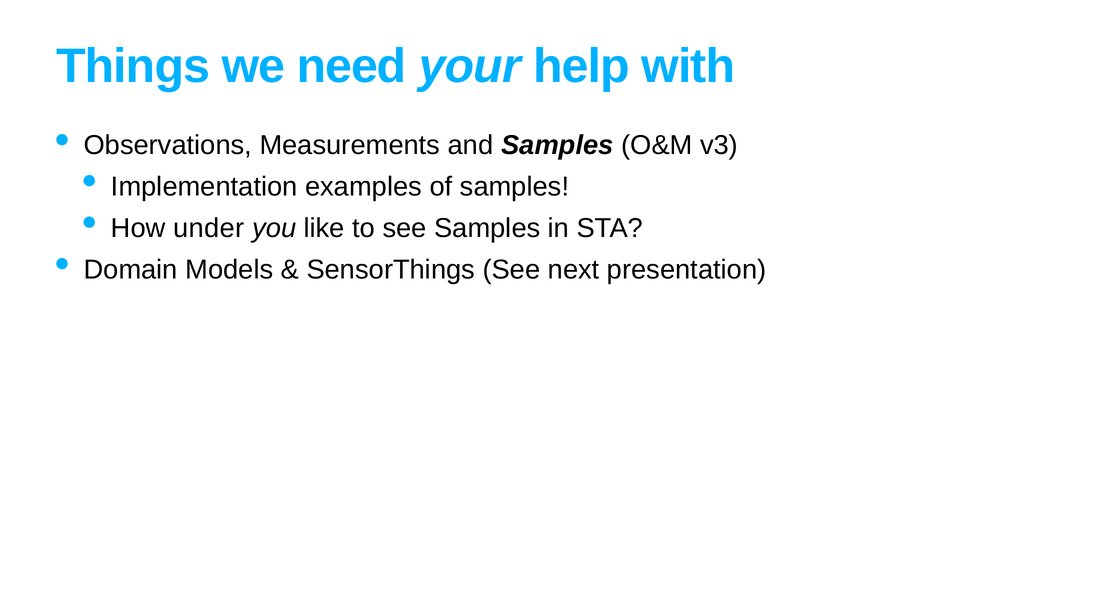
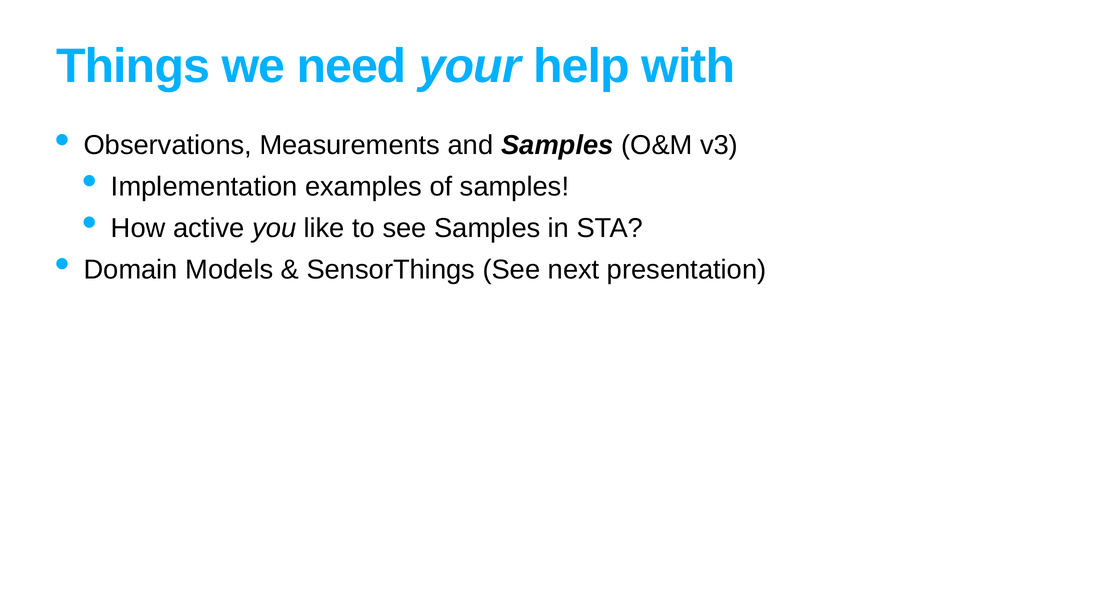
under: under -> active (209, 228)
